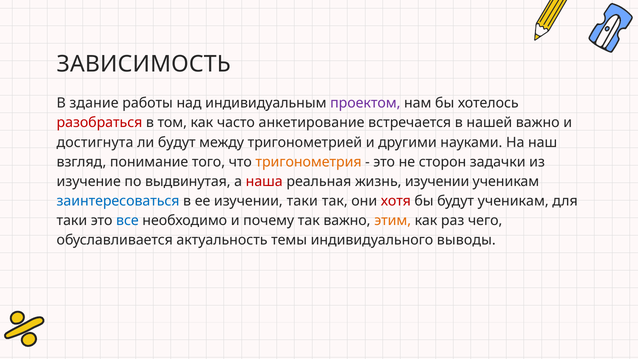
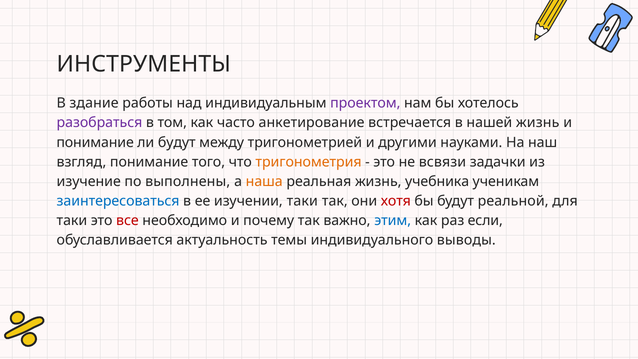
ЗАВИСИМОСТЬ: ЗАВИСИМОСТЬ -> ИНСТРУМЕНТЫ (144, 64)
разобраться colour: red -> purple (99, 123)
нашей важно: важно -> жизнь (538, 123)
достигнута: достигнута -> понимание (95, 142)
сторон: сторон -> всвязи (442, 162)
выдвинутая: выдвинутая -> выполнены (188, 181)
наша colour: red -> orange (264, 181)
жизнь изучении: изучении -> учебника (437, 181)
будут ученикам: ученикам -> реальной (513, 201)
все colour: blue -> red (127, 220)
этим colour: orange -> blue (393, 220)
чего: чего -> если (485, 220)
